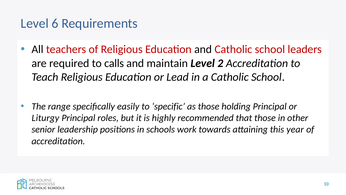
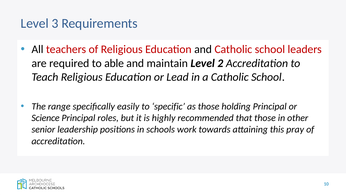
6: 6 -> 3 (55, 23)
calls: calls -> able (114, 63)
Liturgy: Liturgy -> Science (46, 118)
year: year -> pray (295, 129)
